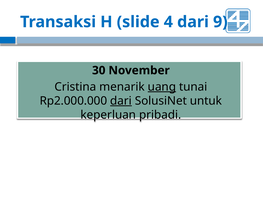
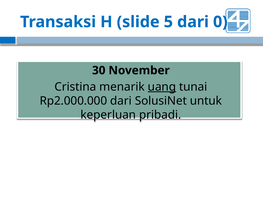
4: 4 -> 5 (168, 22)
9: 9 -> 0 (220, 22)
dari underline: present -> none (121, 101)
